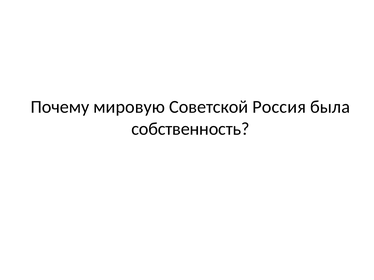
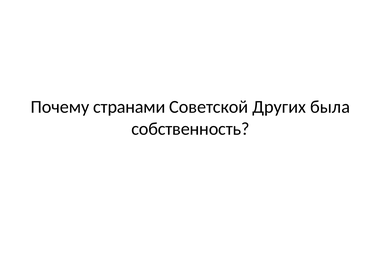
мировую: мировую -> странами (129, 107)
Россия: Россия -> Других (279, 107)
